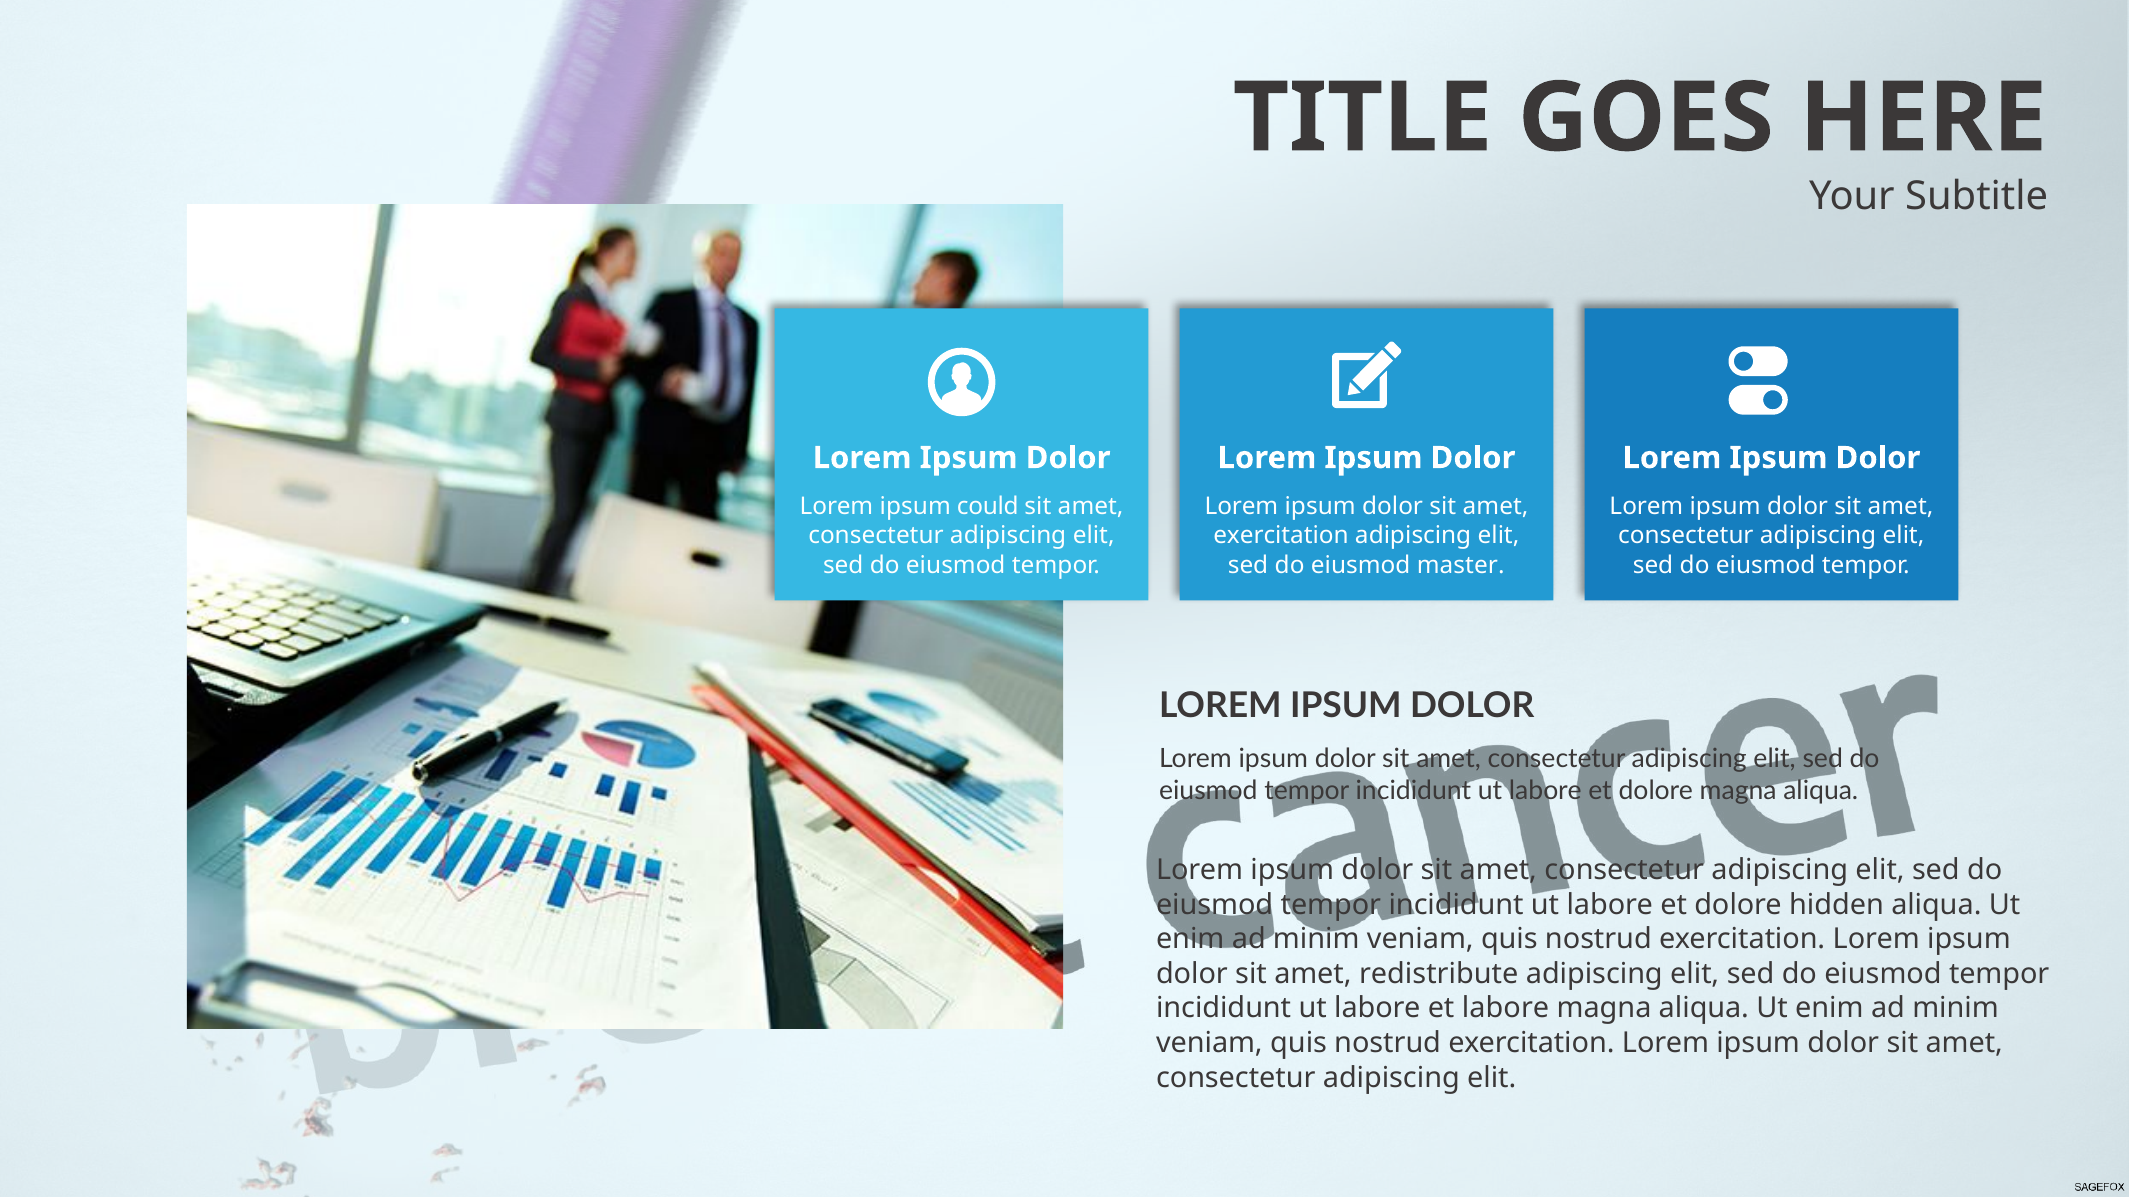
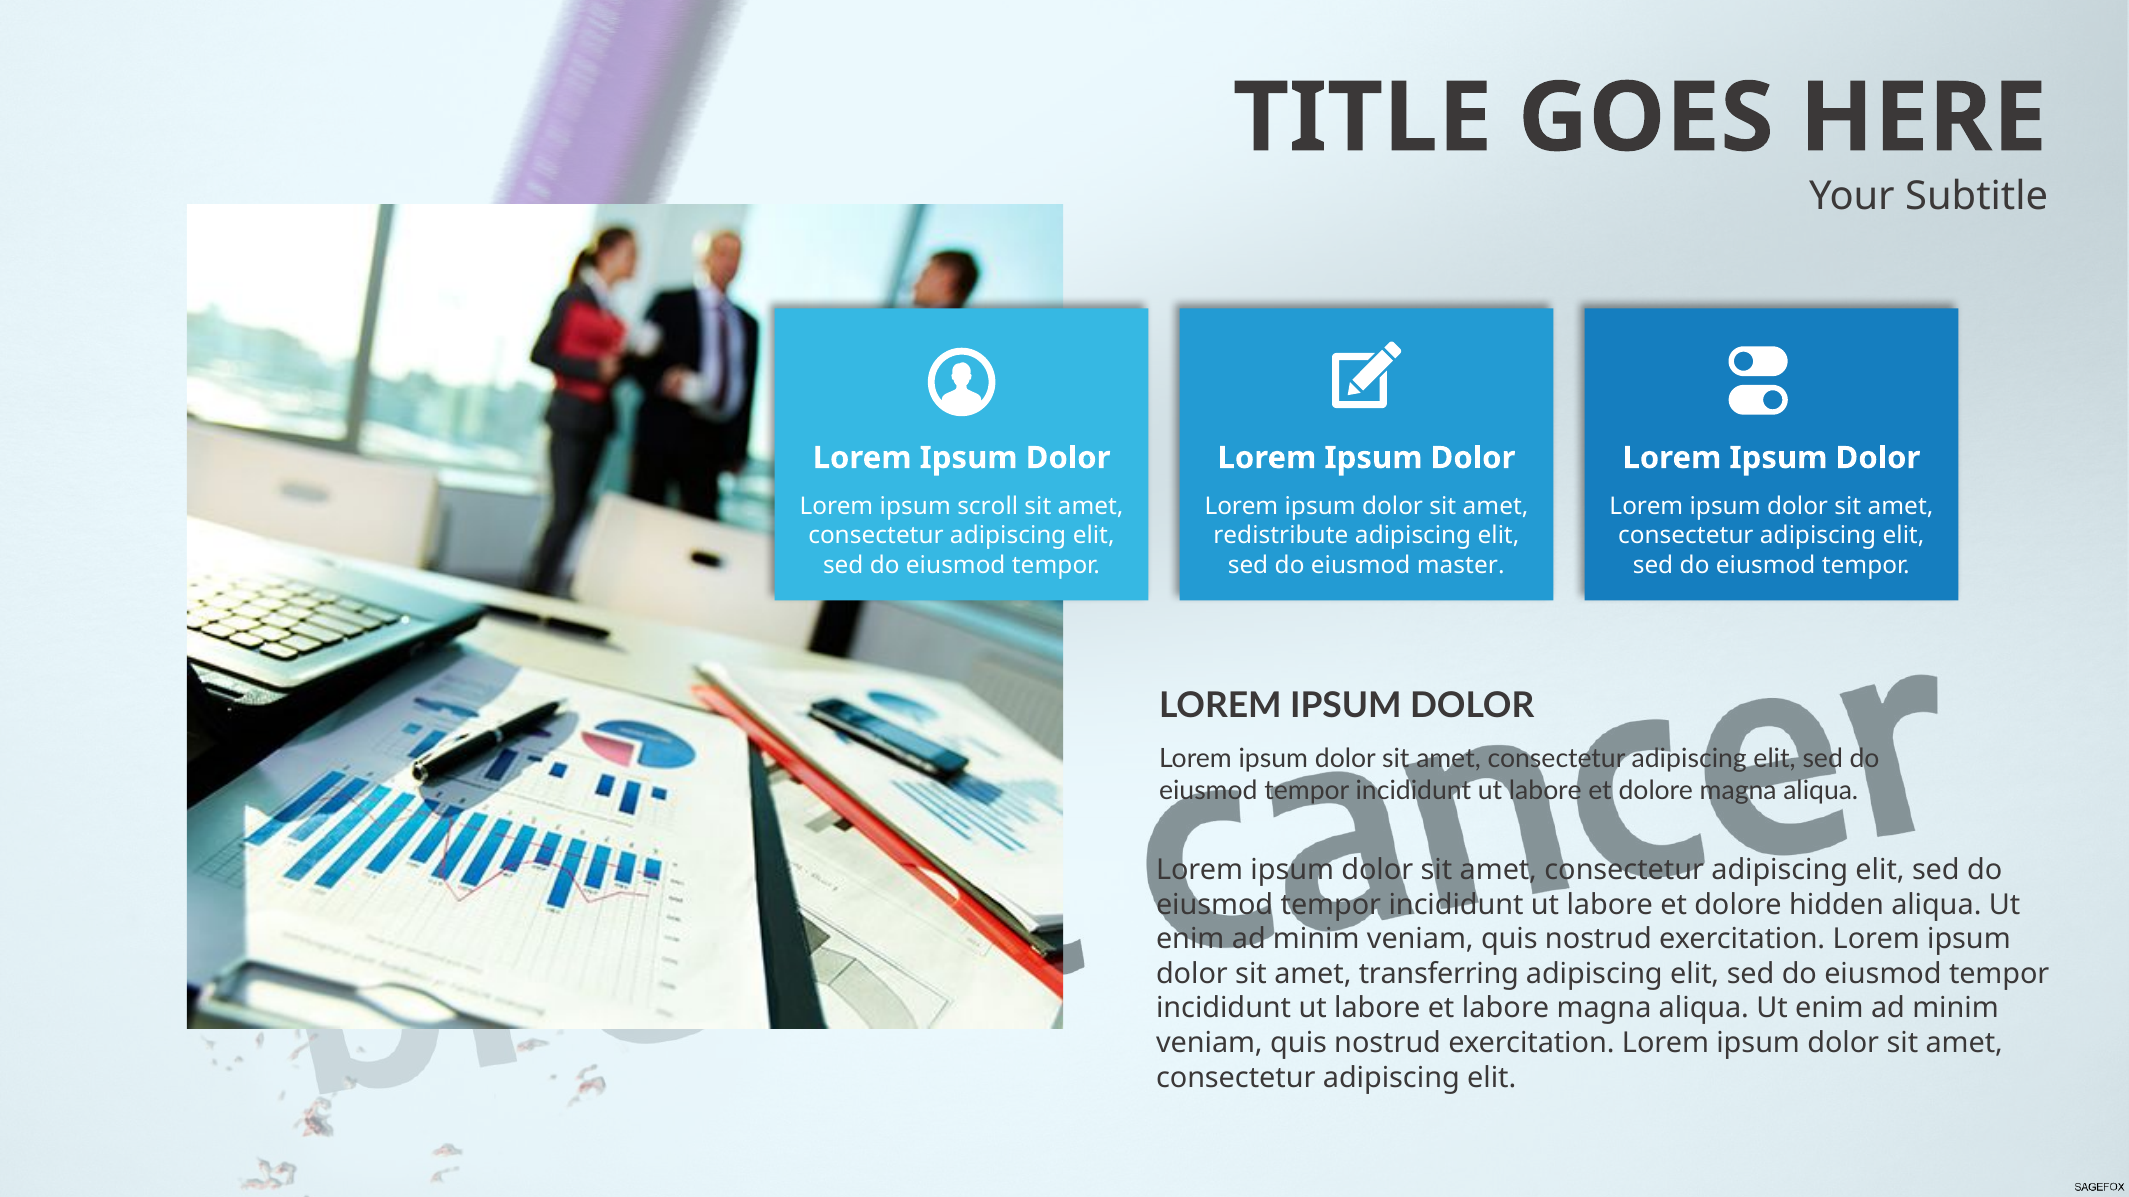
could: could -> scroll (988, 507)
exercitation: exercitation -> redistribute (1281, 536)
redistribute: redistribute -> transferring (1439, 974)
